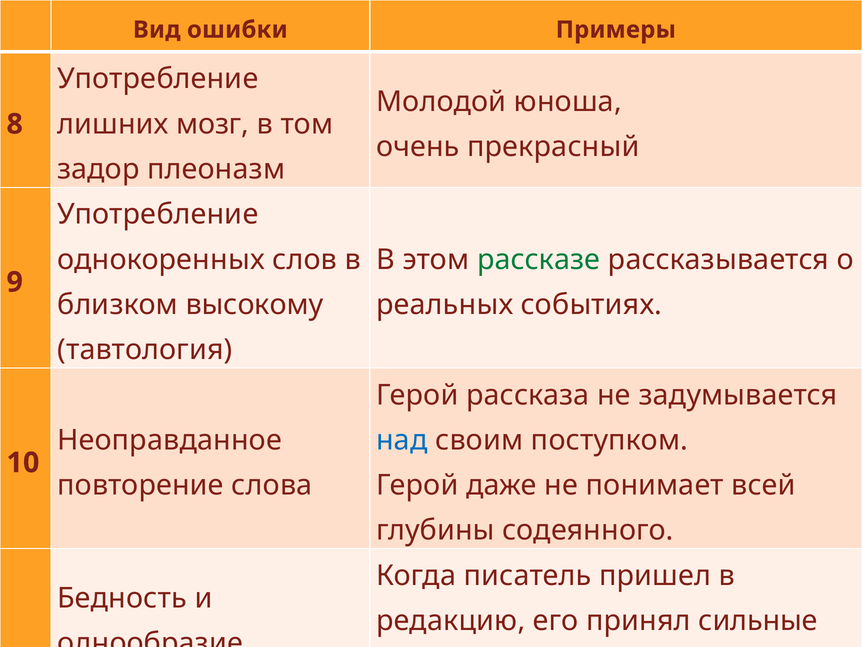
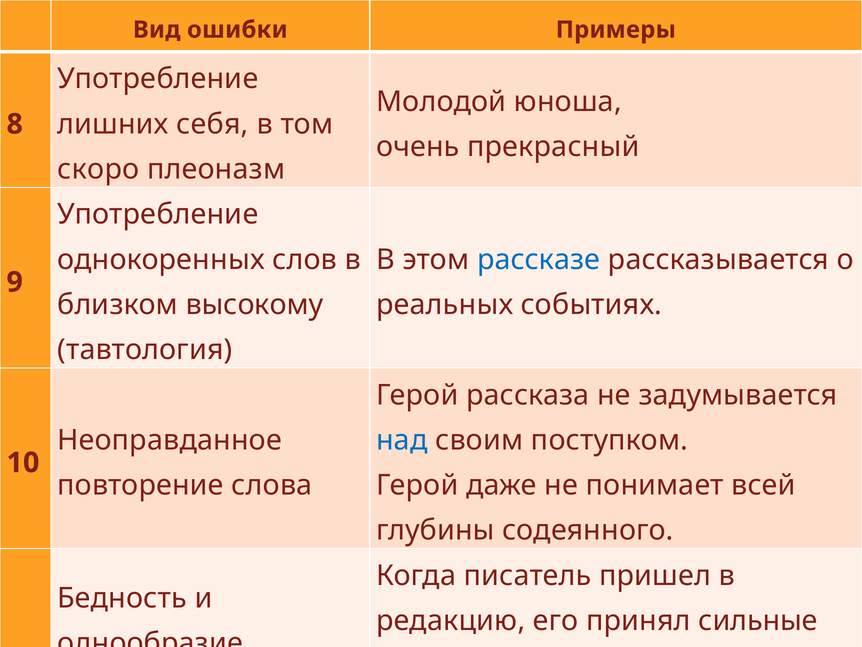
мозг: мозг -> себя (212, 124)
задор: задор -> скоро (98, 169)
рассказе colour: green -> blue (539, 259)
